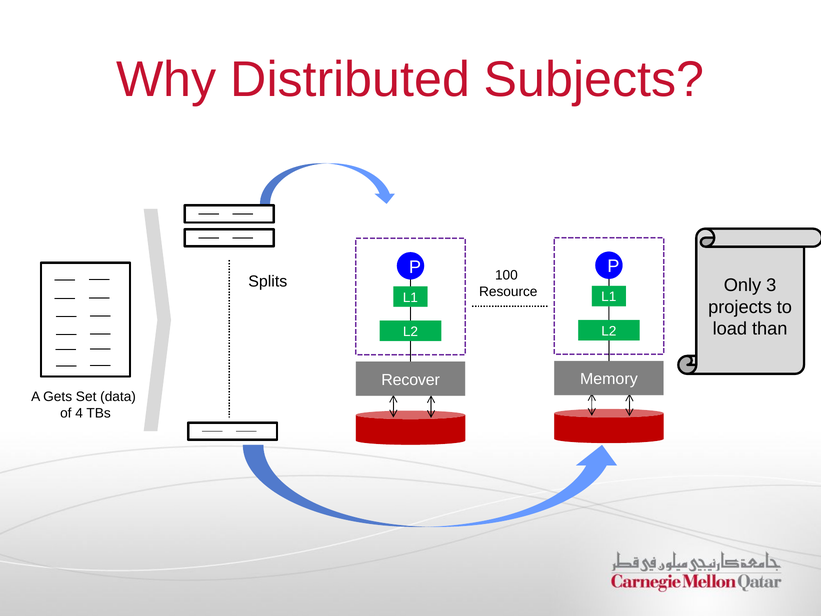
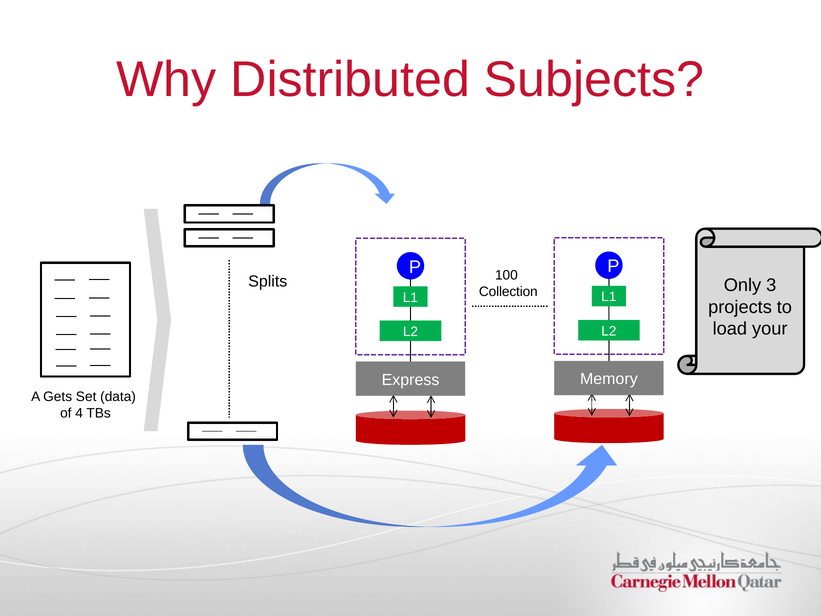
Resource: Resource -> Collection (508, 292)
than: than -> your (770, 329)
Recover: Recover -> Express (411, 380)
